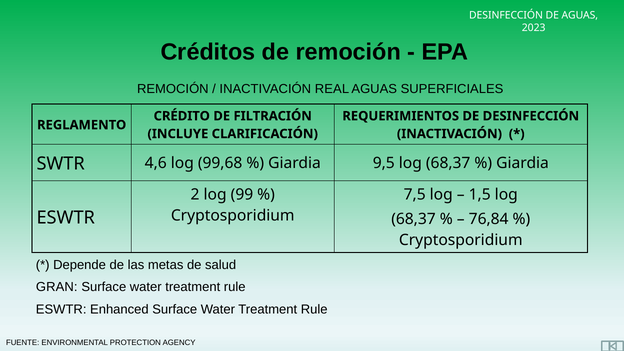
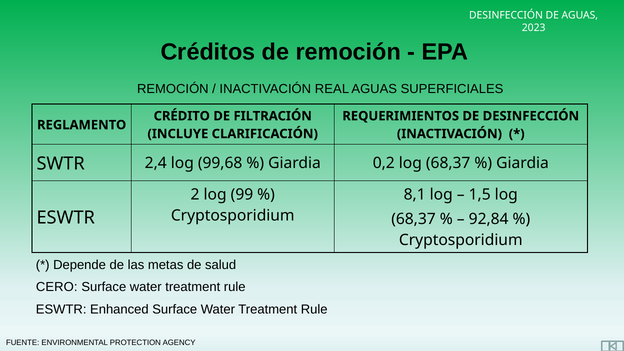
4,6: 4,6 -> 2,4 (156, 163)
9,5: 9,5 -> 0,2 (384, 163)
7,5: 7,5 -> 8,1 (415, 195)
76,84: 76,84 -> 92,84 (489, 219)
GRAN: GRAN -> CERO (57, 287)
